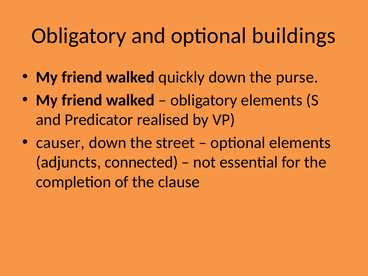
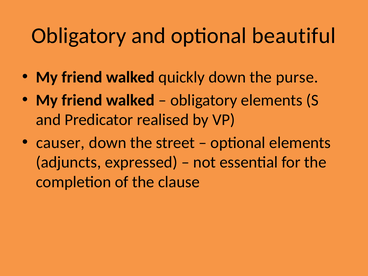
buildings: buildings -> beautiful (294, 36)
connected: connected -> expressed (141, 162)
